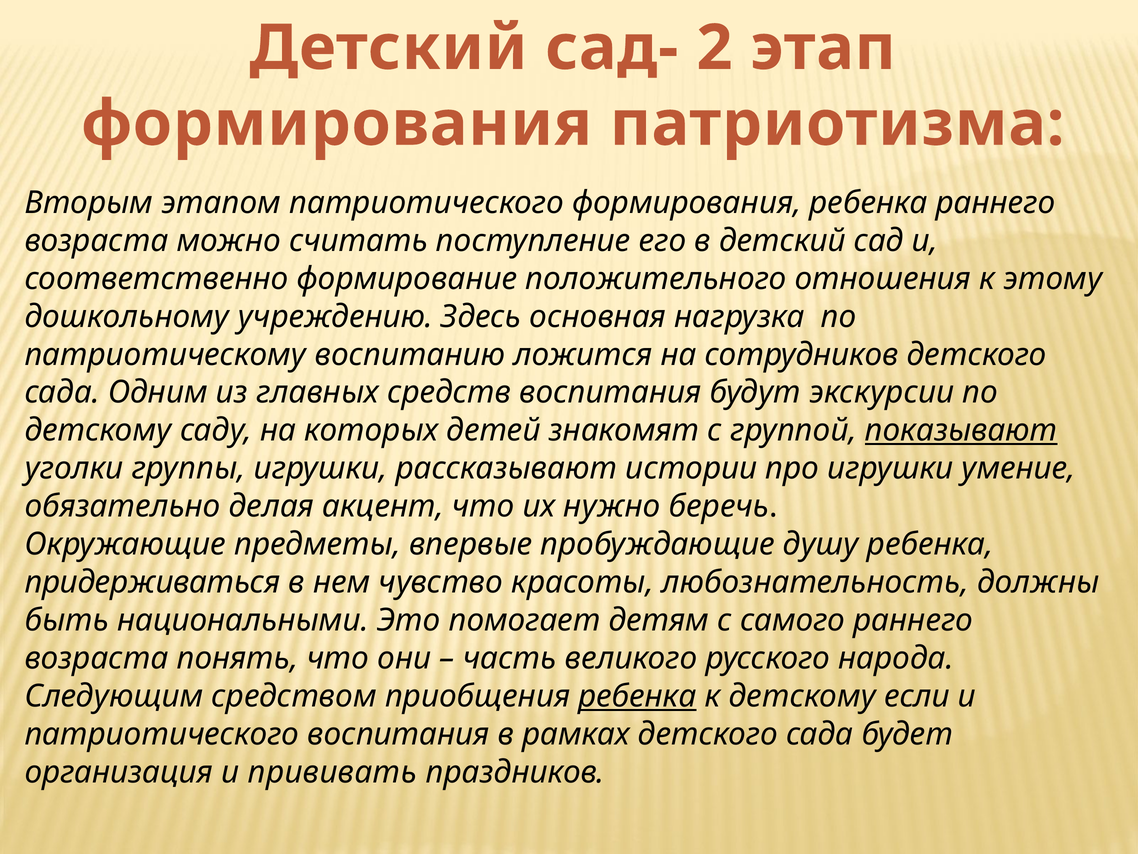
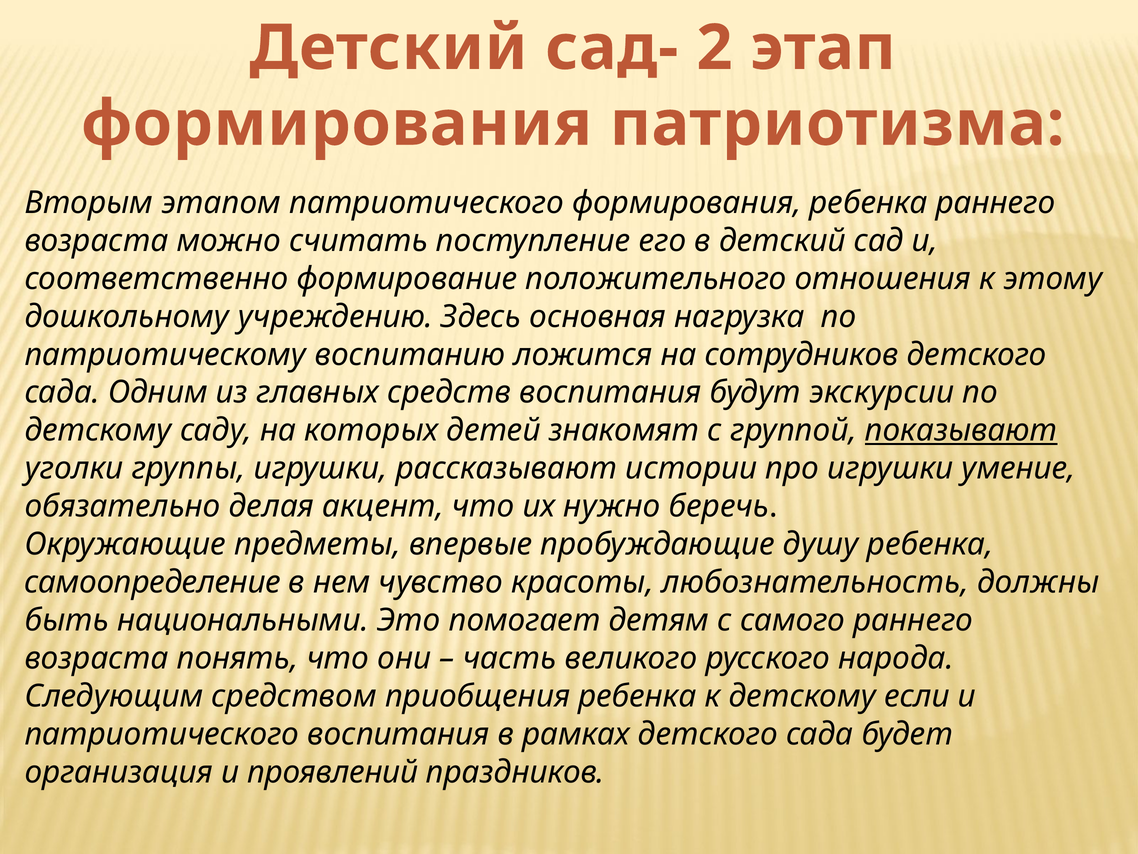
придерживаться: придерживаться -> самоопределение (152, 582)
ребенка underline: present -> none (637, 696)
прививать: прививать -> проявлений (333, 772)
